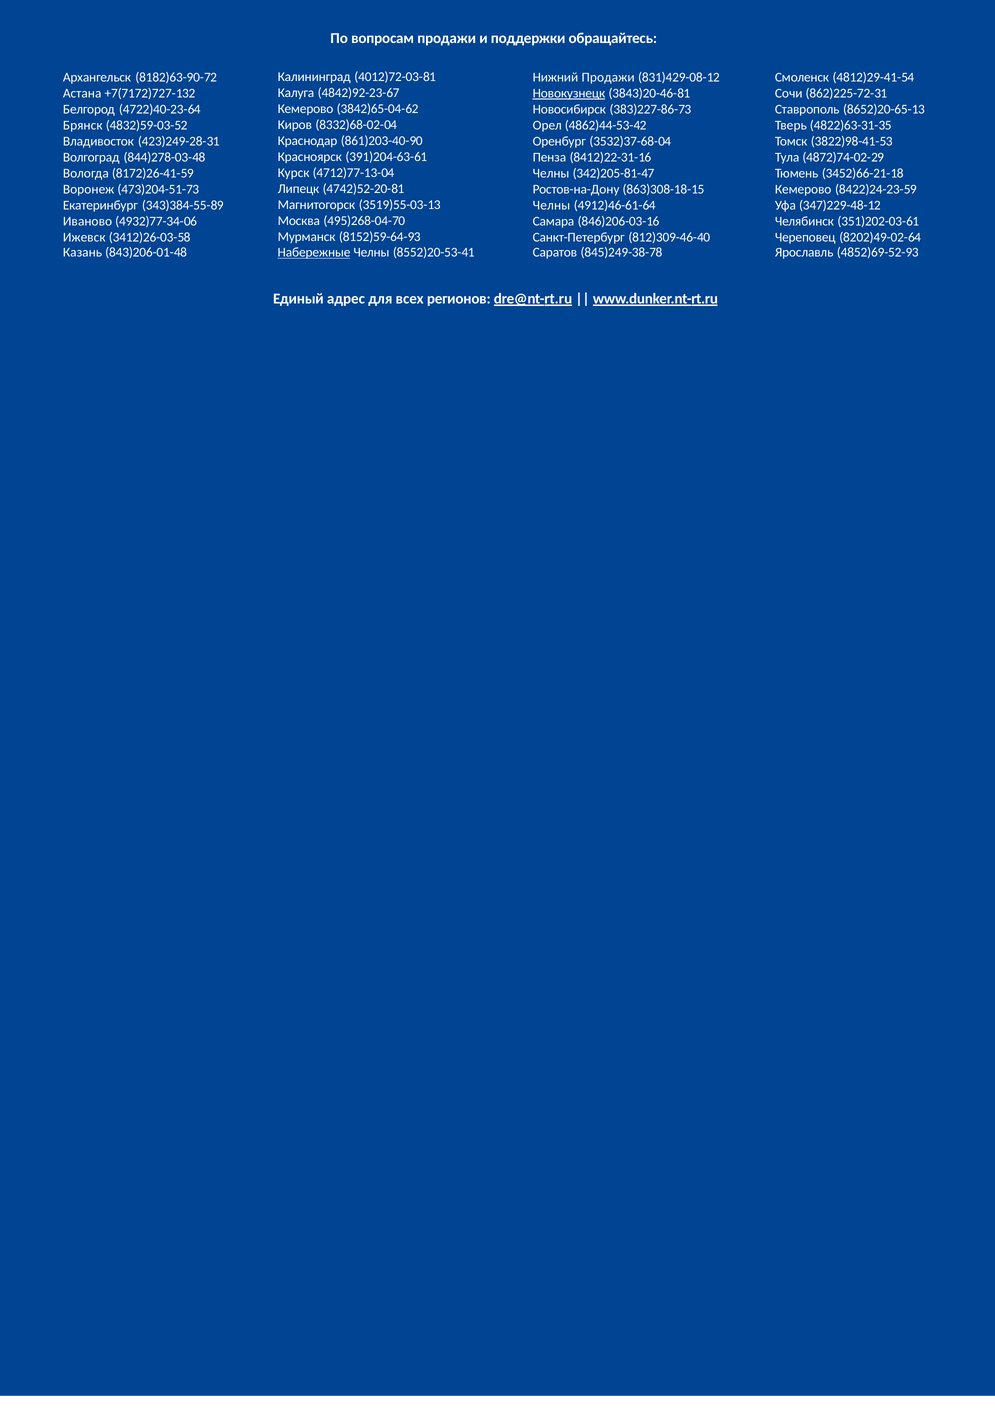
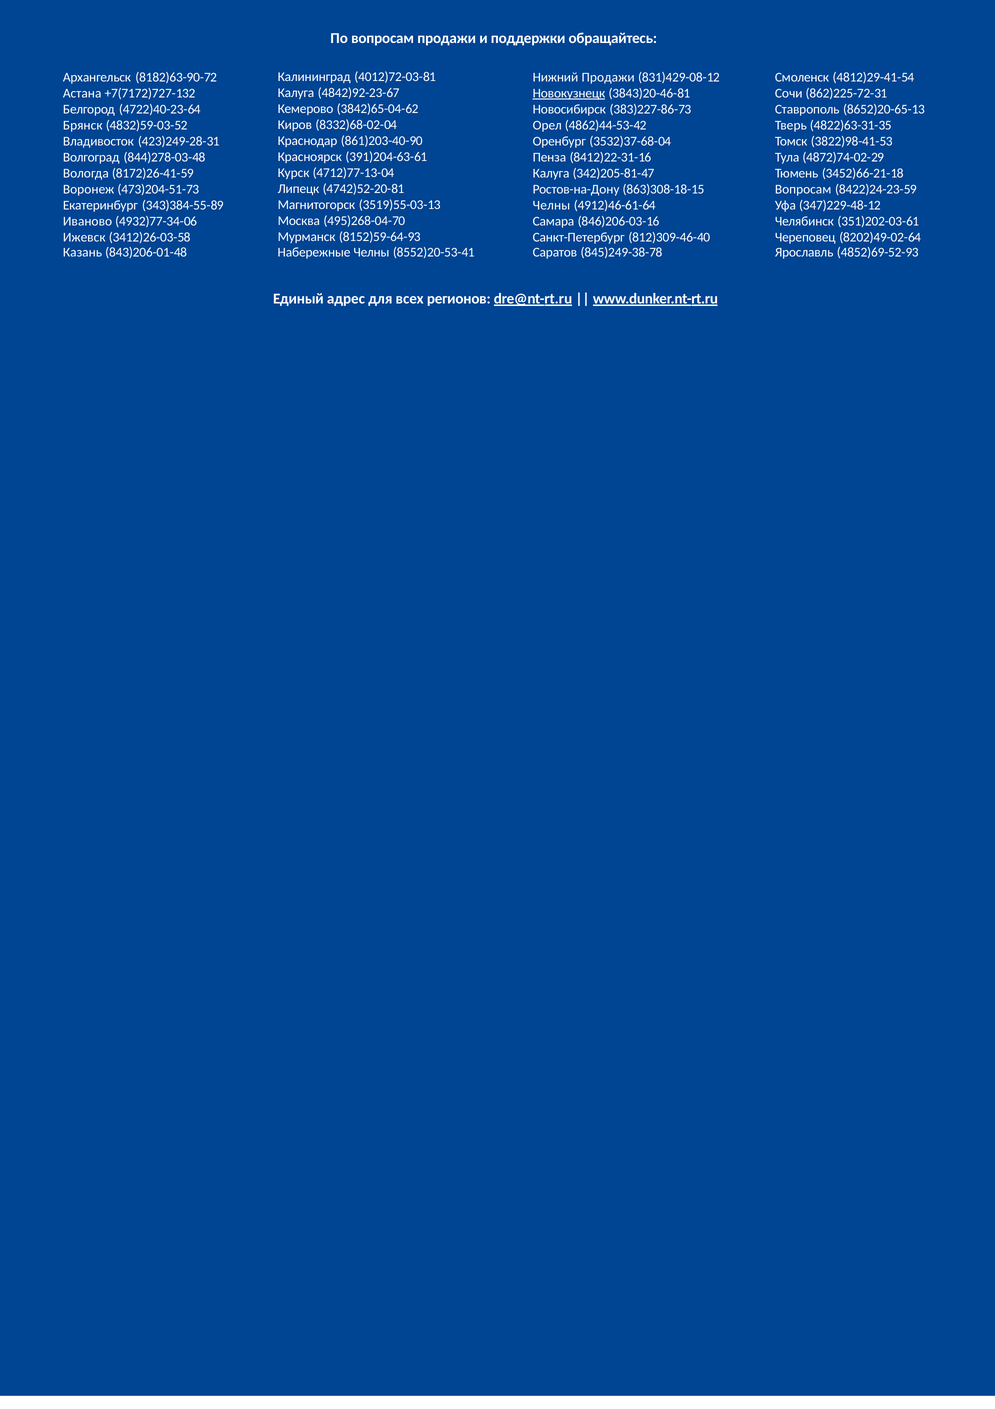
4712)77-13-04 Челны: Челны -> Калуга (551, 173)
863)308-18-15 Кемерово: Кемерово -> Вопросам (803, 189)
Набережные underline: present -> none (314, 252)
